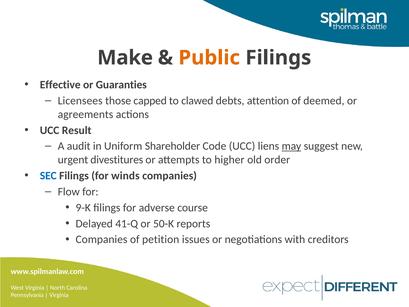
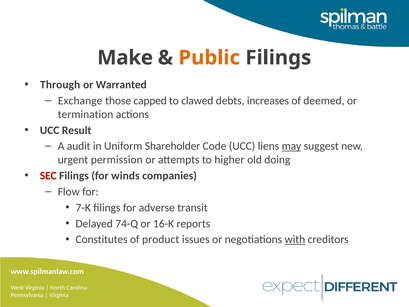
Effective: Effective -> Through (60, 85)
Guaranties: Guaranties -> Warranted (121, 85)
Licensees: Licensees -> Exchange (80, 101)
attention: attention -> increases (268, 101)
agreements: agreements -> termination (86, 114)
divestitures: divestitures -> permission (117, 160)
order: order -> doing (277, 160)
SEC colour: blue -> red (48, 176)
9-K: 9-K -> 7-K (83, 208)
course: course -> transit (193, 208)
41-Q: 41-Q -> 74-Q (127, 223)
50-K: 50-K -> 16-K (164, 223)
Companies: Companies -> Constitutes (102, 239)
petition: petition -> product (161, 239)
with underline: none -> present (295, 239)
